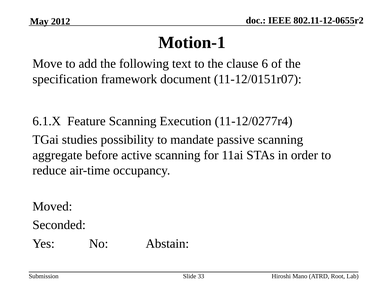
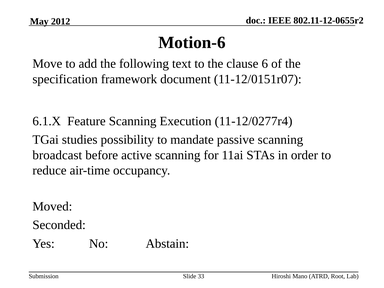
Motion-1: Motion-1 -> Motion-6 (192, 43)
aggregate: aggregate -> broadcast (57, 155)
